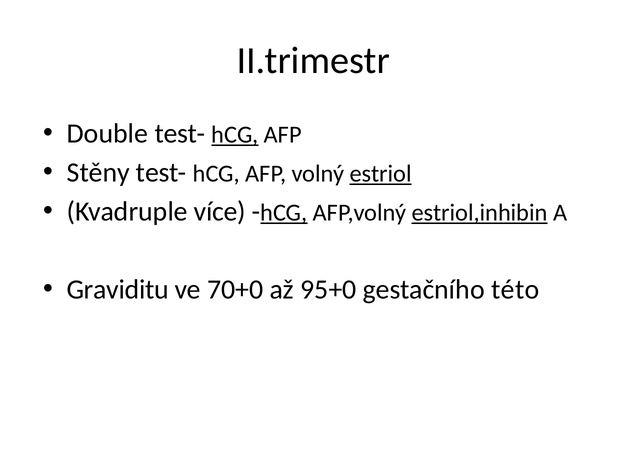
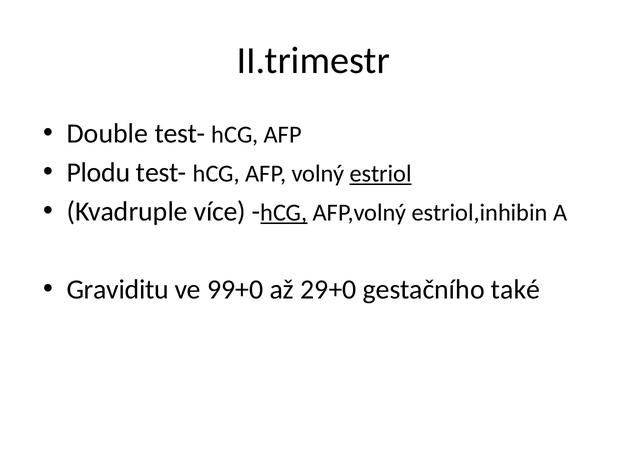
hCG underline: present -> none (235, 135)
Stěny: Stěny -> Plodu (98, 173)
estriol,inhibin underline: present -> none (480, 213)
70+0: 70+0 -> 99+0 (235, 290)
95+0: 95+0 -> 29+0 (328, 290)
této: této -> také (516, 290)
